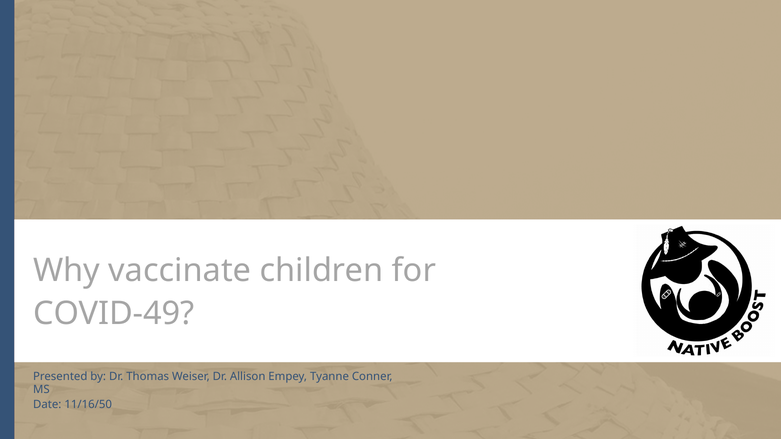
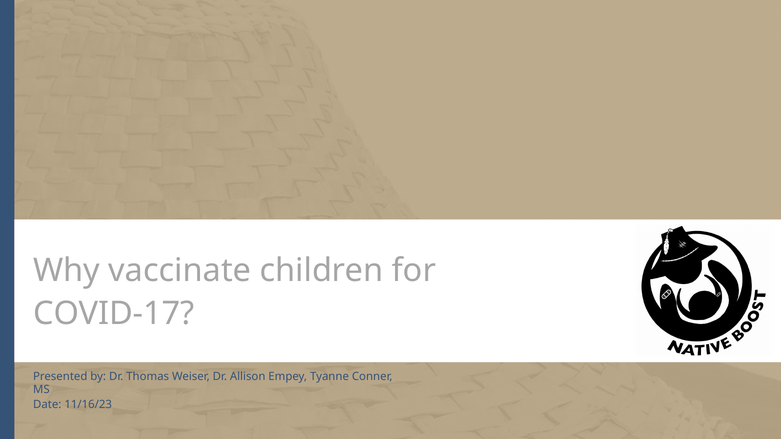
COVID-49: COVID-49 -> COVID-17 (114, 313)
11/16/50: 11/16/50 -> 11/16/23 (88, 405)
